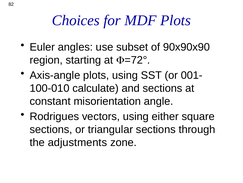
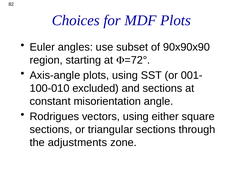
calculate: calculate -> excluded (96, 88)
